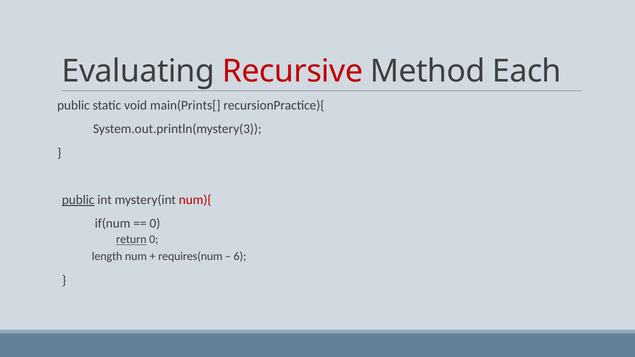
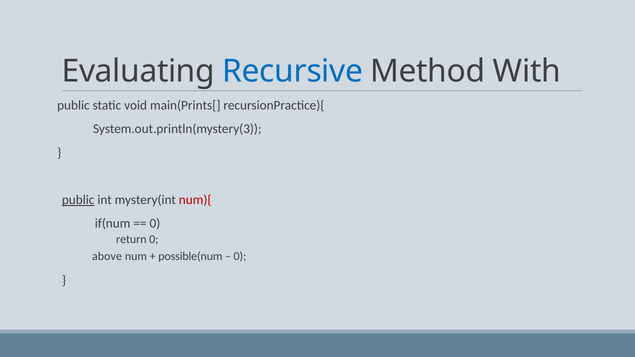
Recursive colour: red -> blue (293, 71)
Each: Each -> With (527, 71)
return underline: present -> none (131, 240)
length: length -> above (107, 257)
requires(num: requires(num -> possible(num (190, 257)
6: 6 -> 0 (240, 257)
